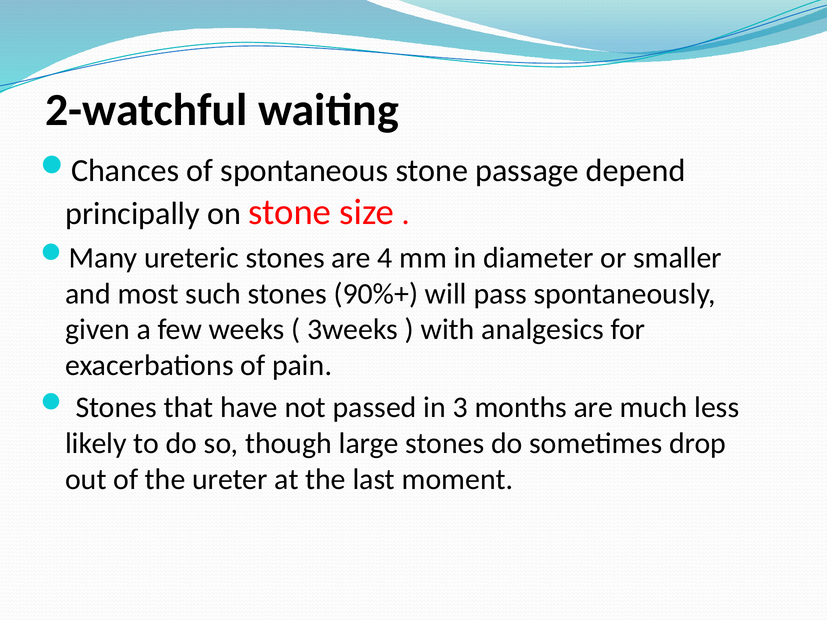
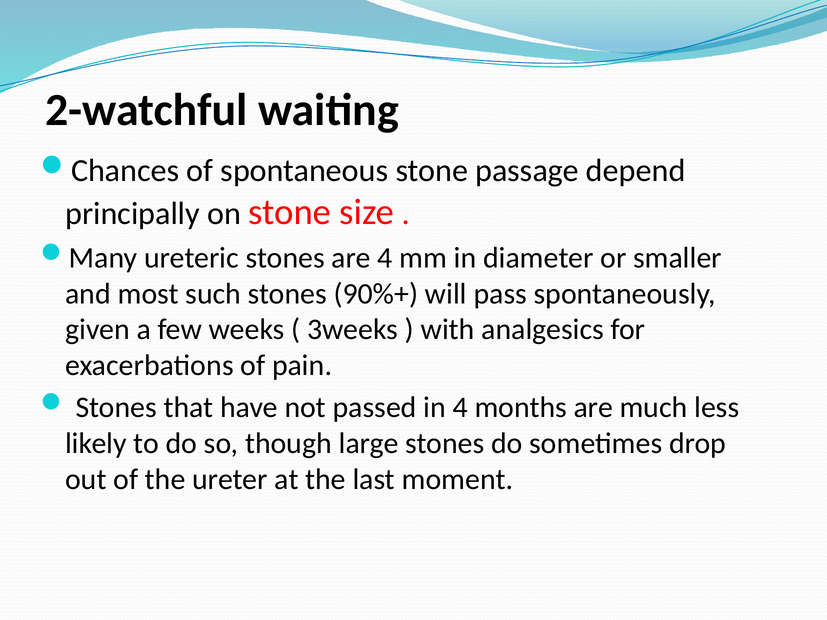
in 3: 3 -> 4 (460, 408)
